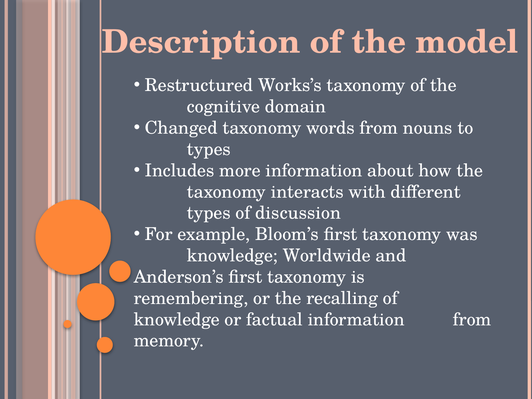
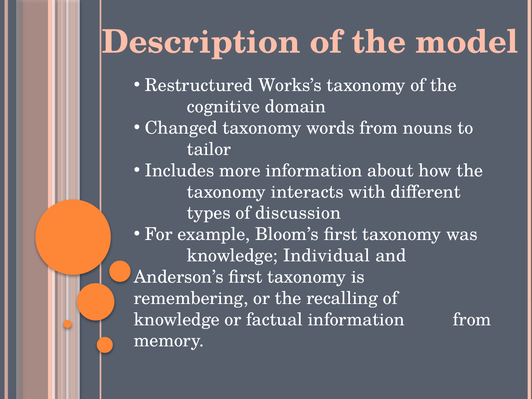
types: types -> tailor (209, 149)
Worldwide: Worldwide -> Individual (327, 256)
